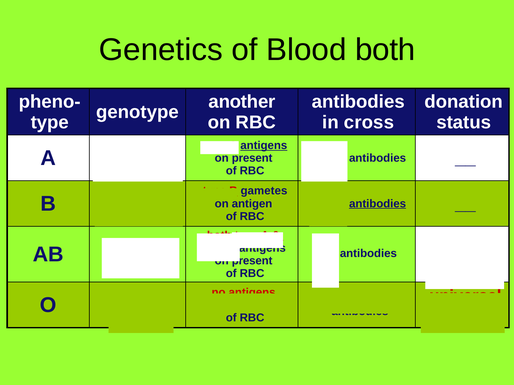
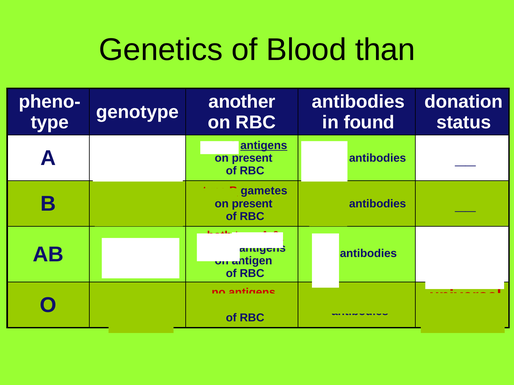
Blood both: both -> than (385, 50)
cross: cross -> found (369, 122)
antigen: antigen -> present (252, 204)
antibodies underline: present -> none (378, 204)
present: present -> antigen (252, 261)
